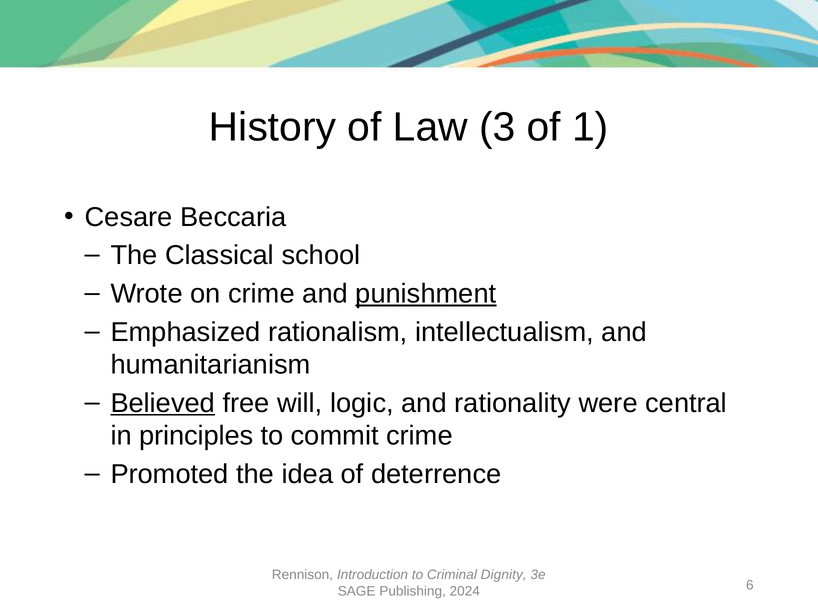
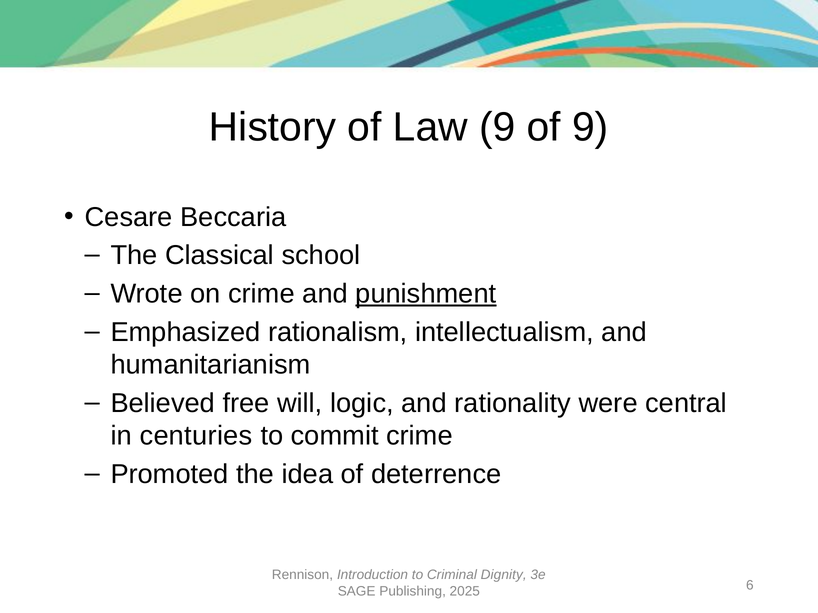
Law 3: 3 -> 9 (497, 127)
of 1: 1 -> 9 (590, 127)
Believed underline: present -> none (163, 403)
principles: principles -> centuries (196, 436)
2024: 2024 -> 2025 (465, 592)
